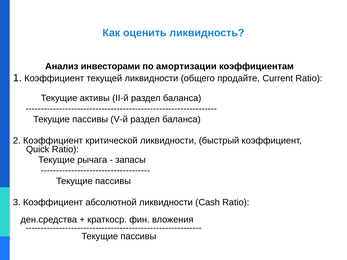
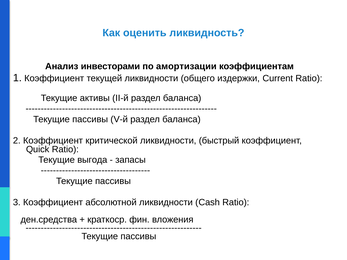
продайте: продайте -> издержки (239, 78)
рычага: рычага -> выгода (92, 160)
